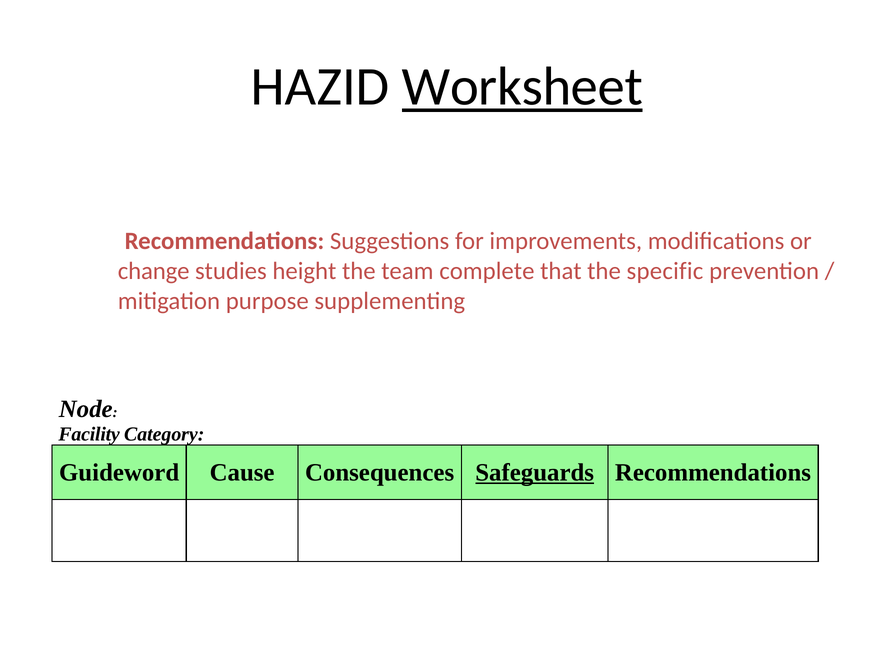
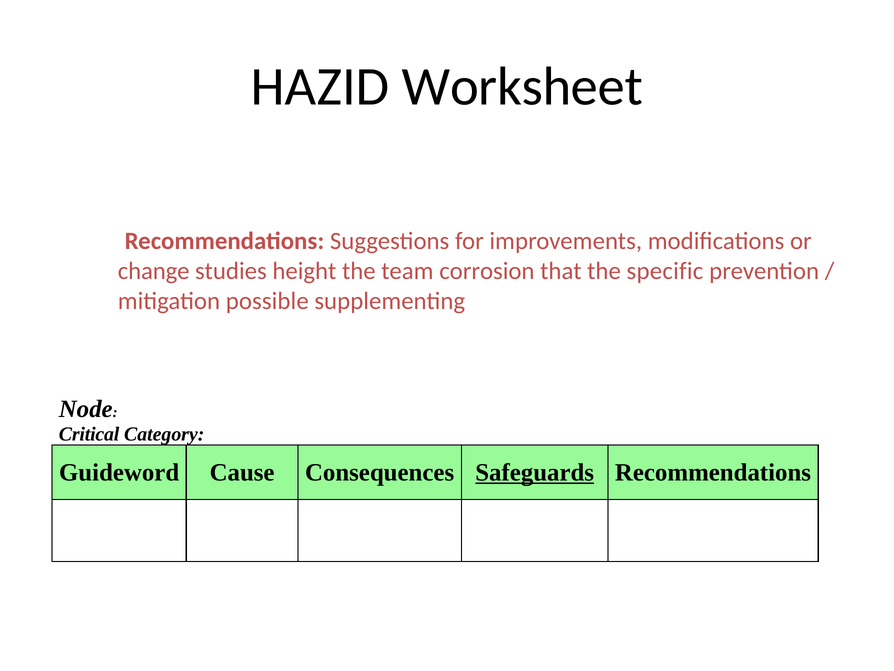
Worksheet underline: present -> none (522, 87)
complete: complete -> corrosion (487, 271)
purpose: purpose -> possible (267, 301)
Facility: Facility -> Critical (89, 434)
